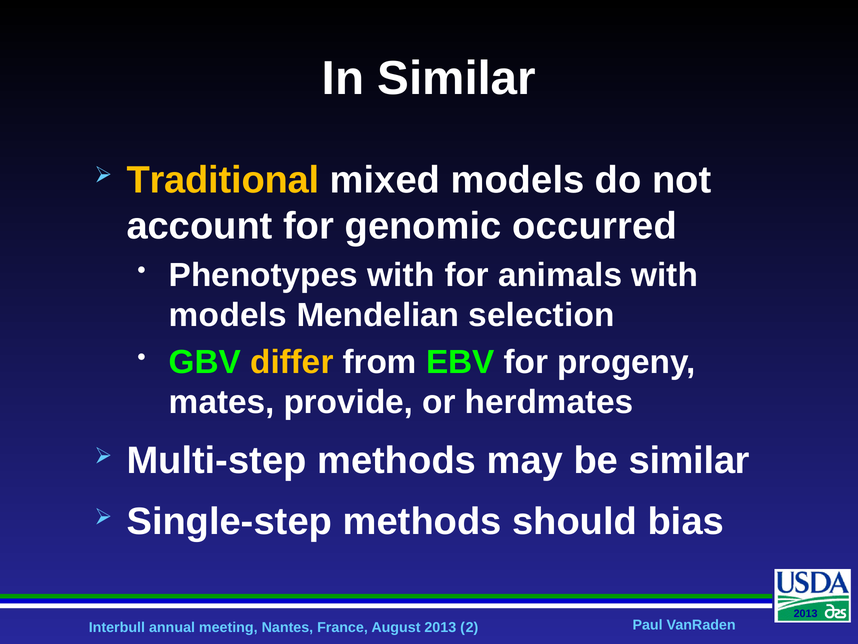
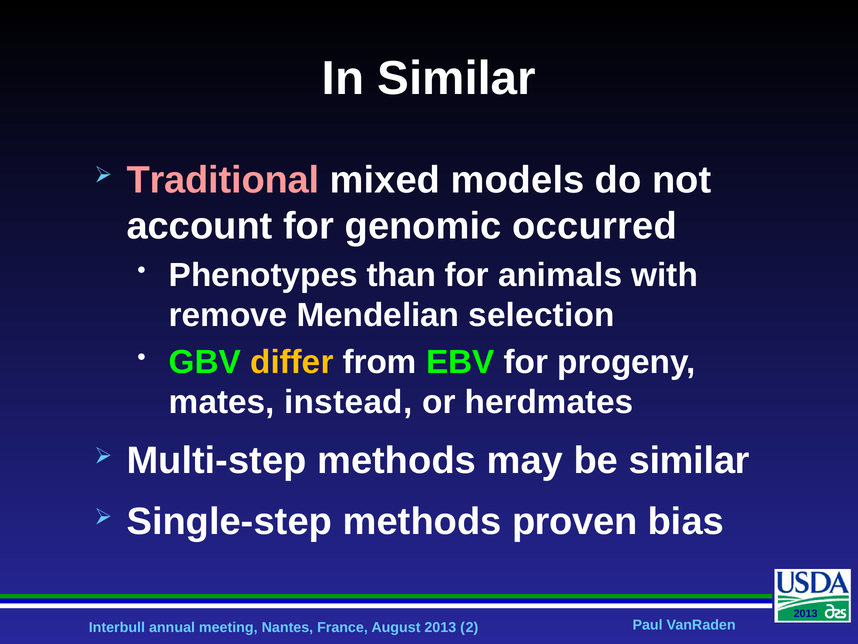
Traditional colour: yellow -> pink (223, 180)
Phenotypes with: with -> than (401, 275)
models: models -> remove (228, 315)
provide: provide -> instead (348, 402)
should: should -> proven (575, 521)
